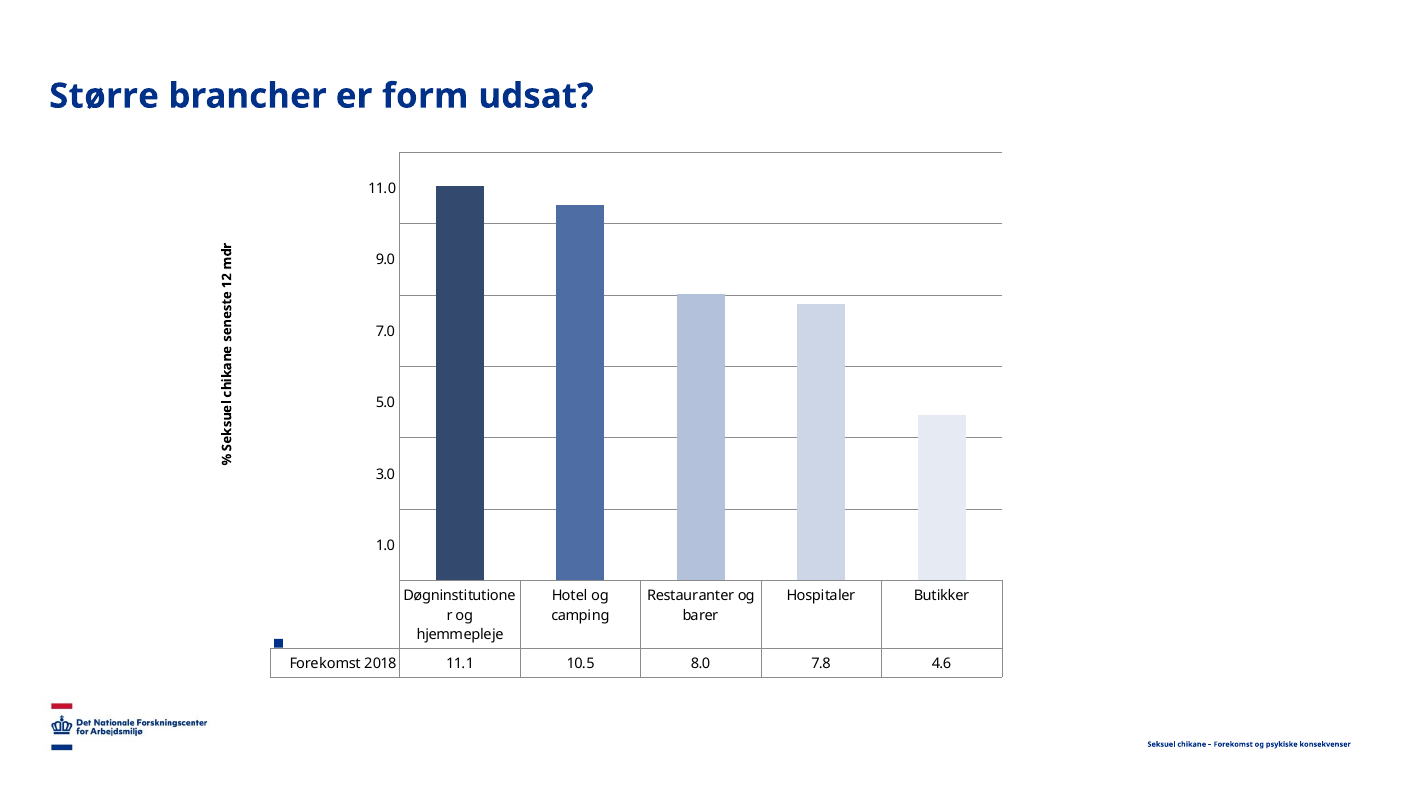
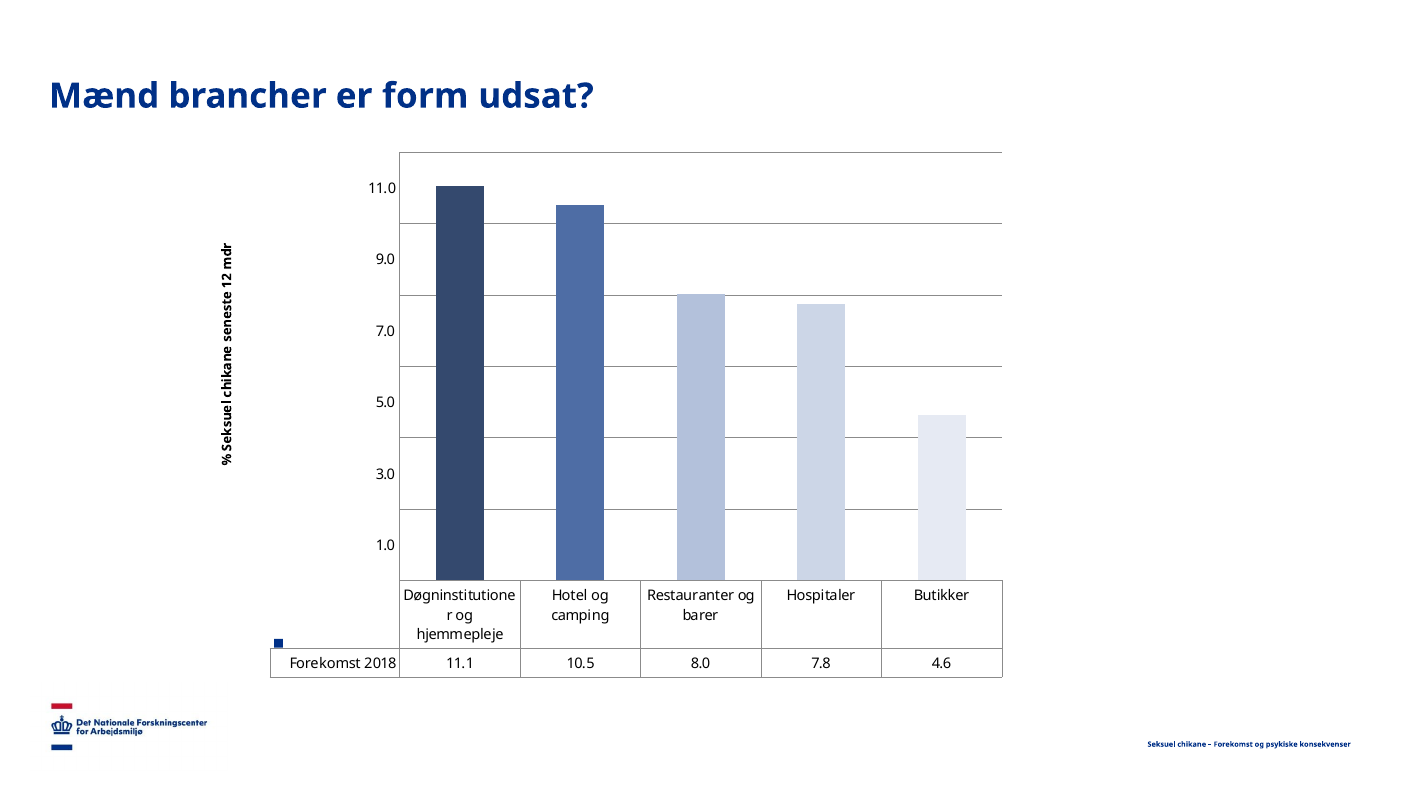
Større: Større -> Mænd (104, 96)
